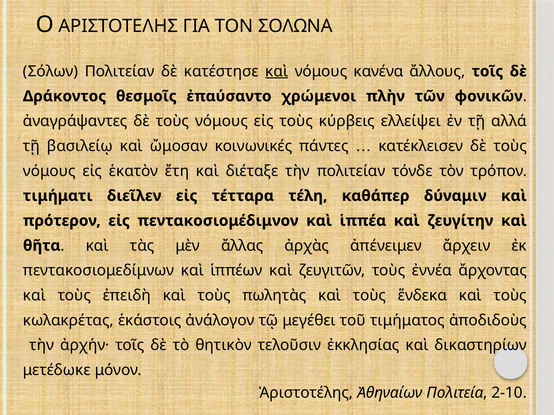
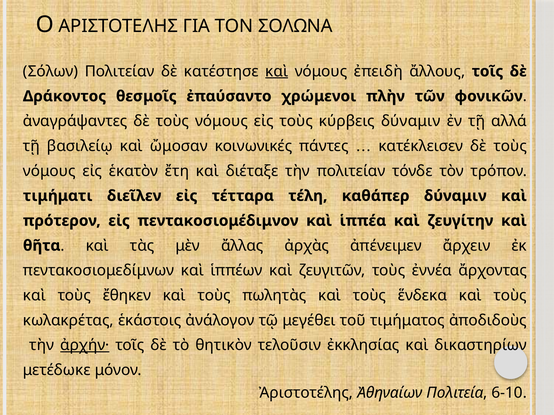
κανένα: κανένα -> ἐπειδὴ (378, 71)
κύρβεις ελλείψει: ελλείψει -> δύναμιν (411, 121)
ἐπειδὴ: ἐπειδὴ -> ἔθηκεν (127, 296)
ἀρχήν· underline: none -> present (85, 346)
2-10: 2-10 -> 6-10 (509, 393)
